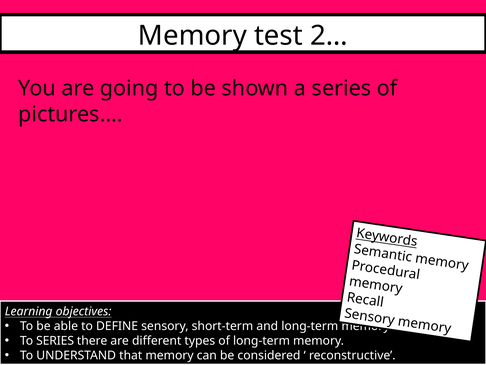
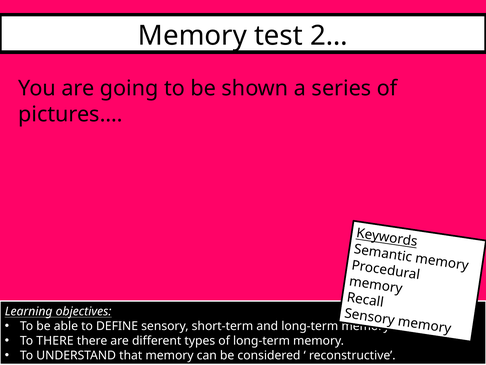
To SERIES: SERIES -> THERE (55, 340)
